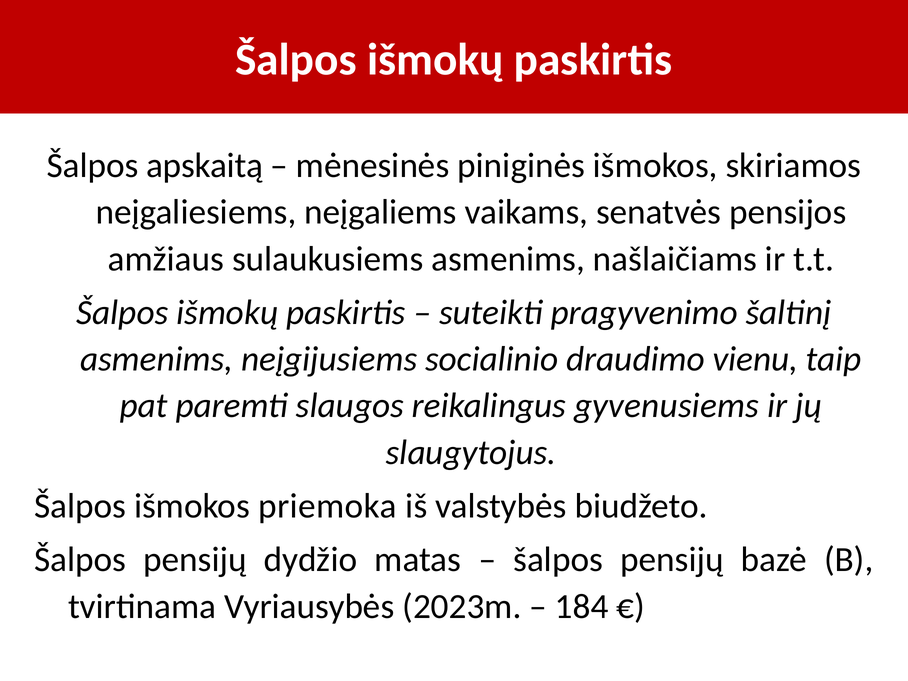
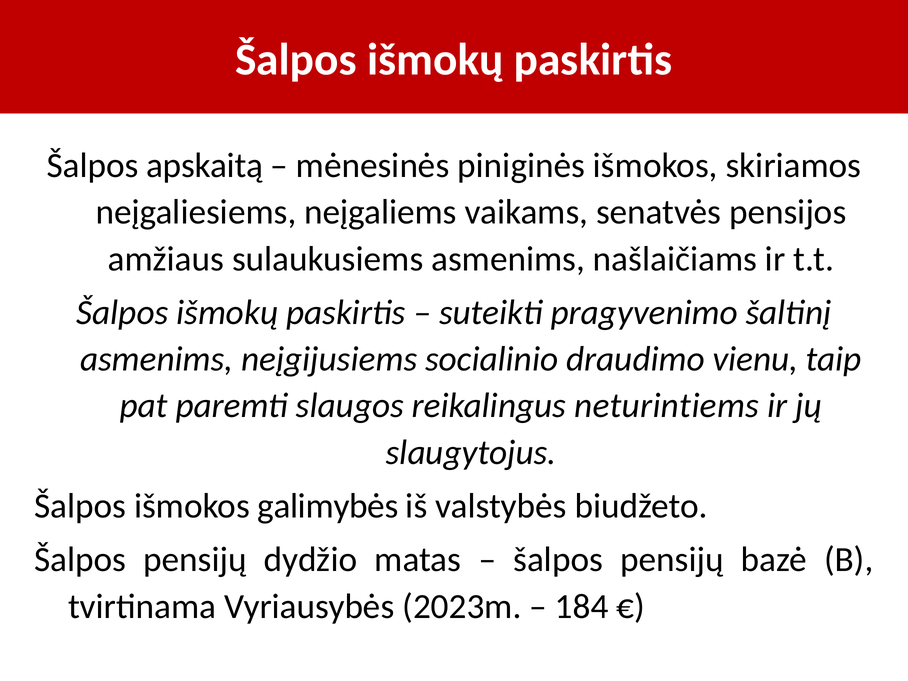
gyvenusiems: gyvenusiems -> neturintiems (667, 406)
priemoka: priemoka -> galimybės (328, 506)
